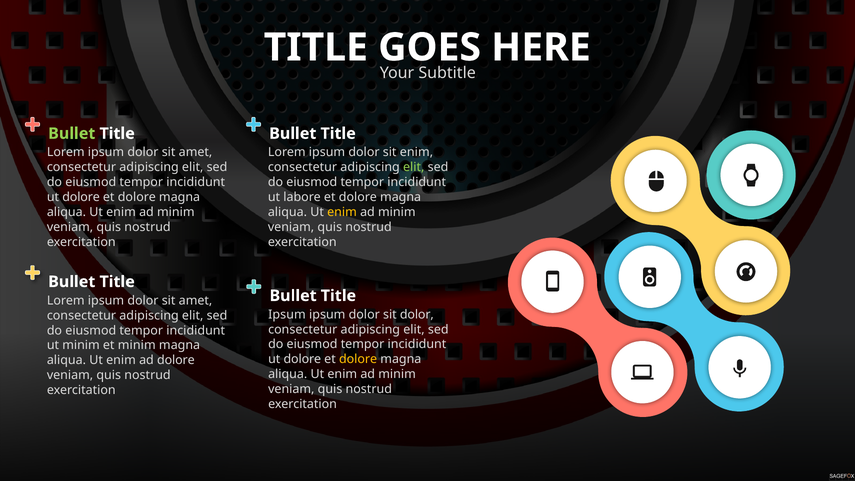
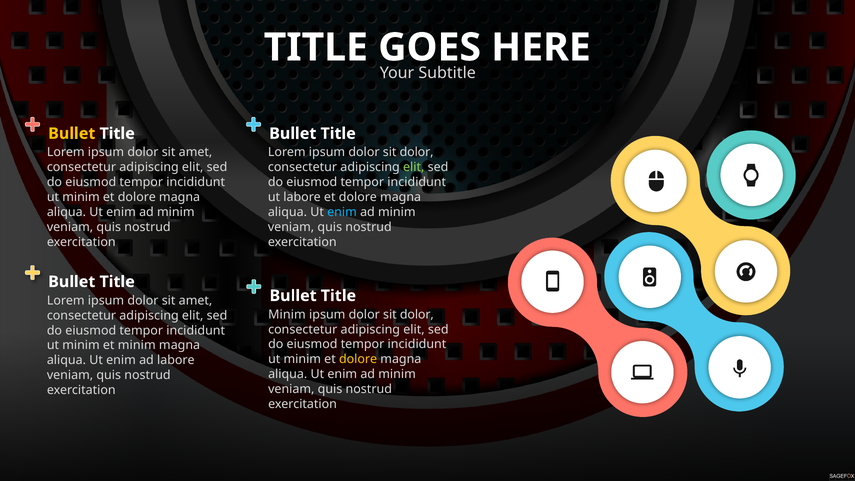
Bullet colour: light green -> yellow (72, 134)
enim: enim -> dolor (417, 152)
dolore: dolore -> minim (81, 197)
enim colour: yellow -> light blue (342, 212)
Ipsum: Ipsum -> Minim (287, 314)
dolore: dolore -> minim (302, 359)
ad dolore: dolore -> labore (176, 360)
